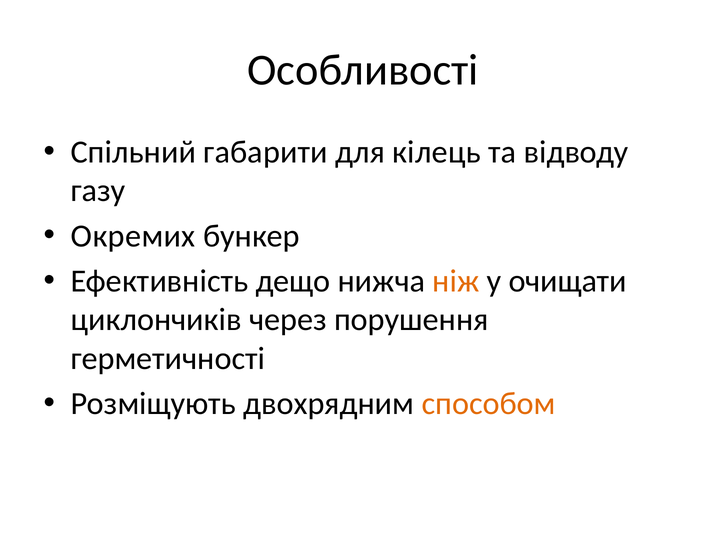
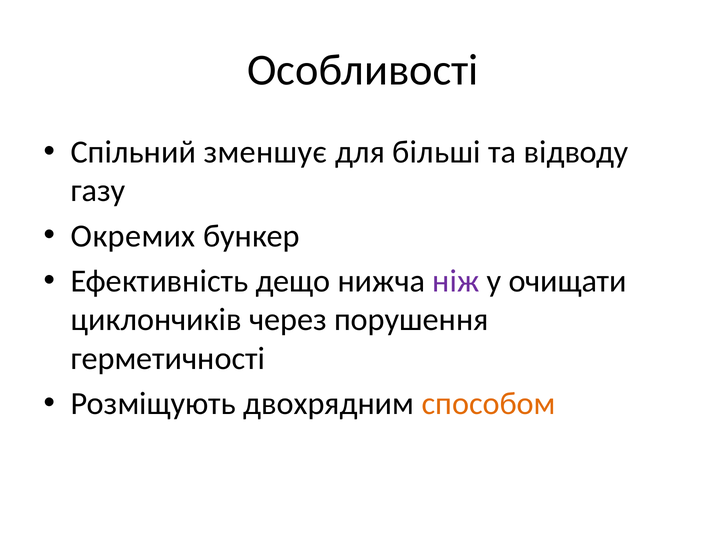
габарити: габарити -> зменшує (265, 152)
кілець: кілець -> більші (436, 152)
ніж colour: orange -> purple (456, 281)
